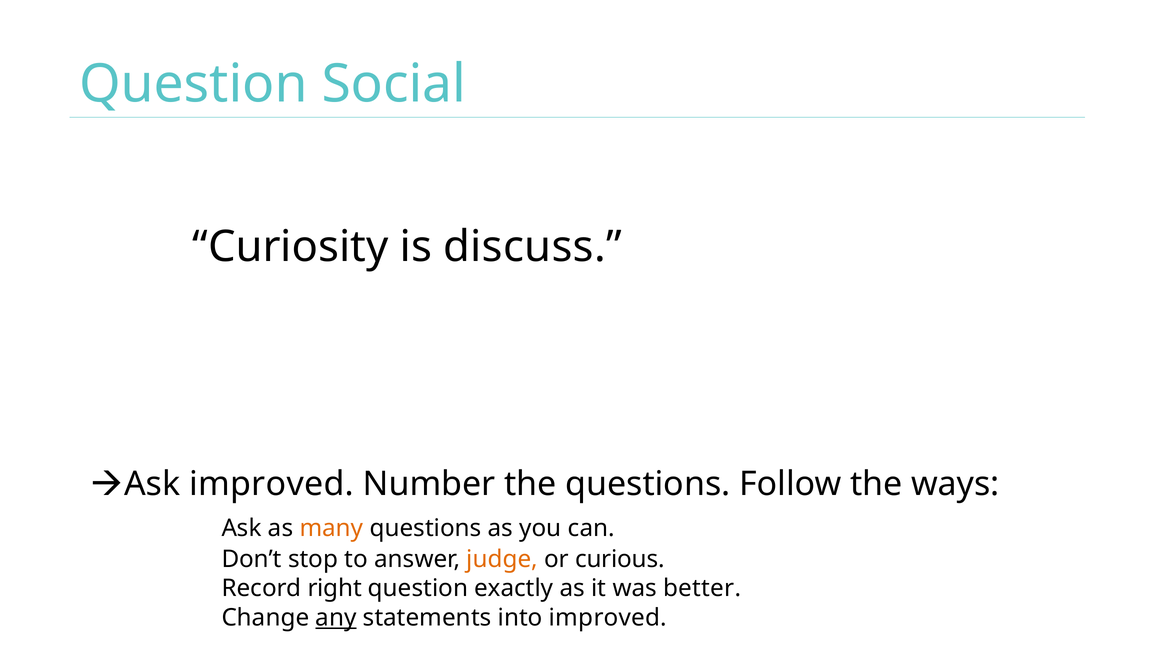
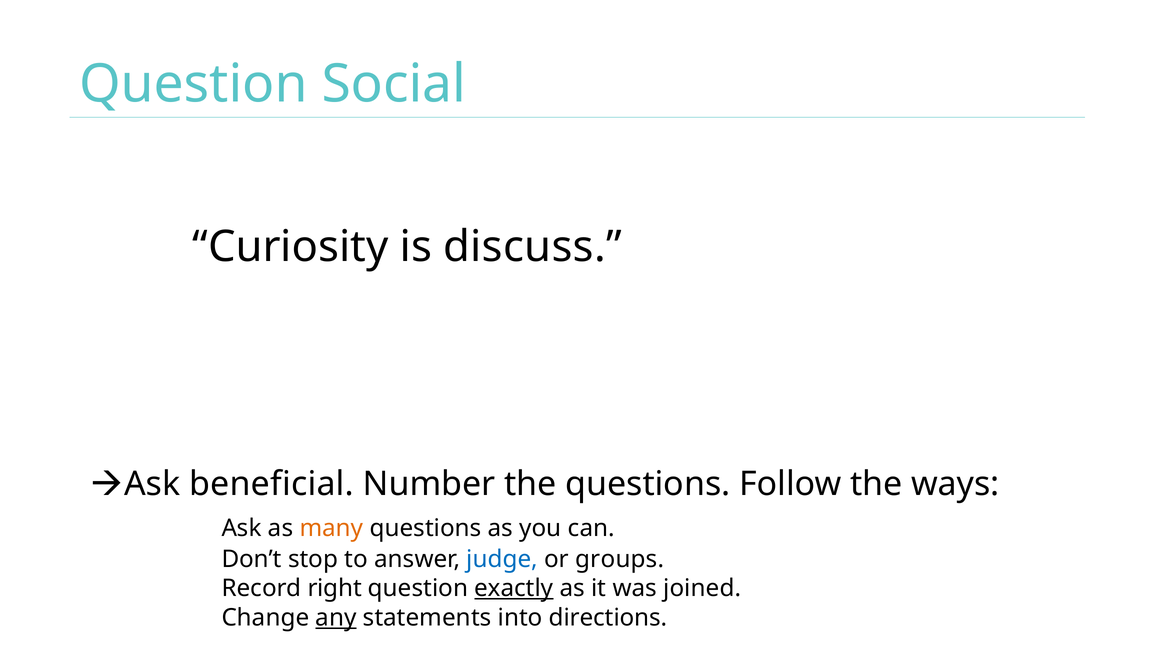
Ask improved: improved -> beneficial (272, 485)
judge colour: orange -> blue (502, 560)
curious: curious -> groups (620, 560)
exactly underline: none -> present (514, 589)
better: better -> joined (702, 589)
into improved: improved -> directions (608, 618)
